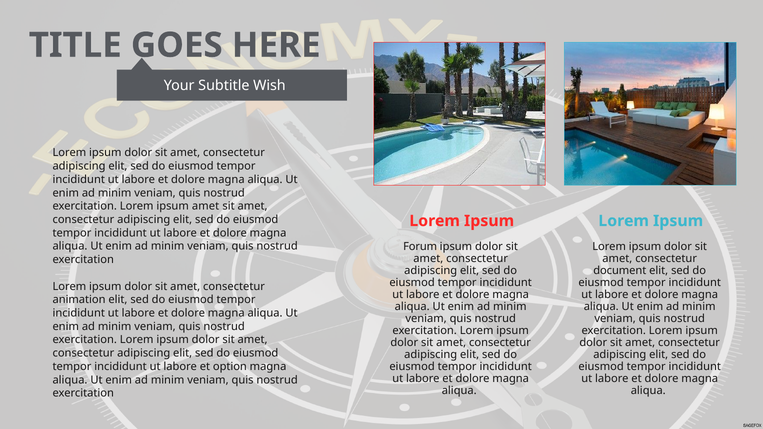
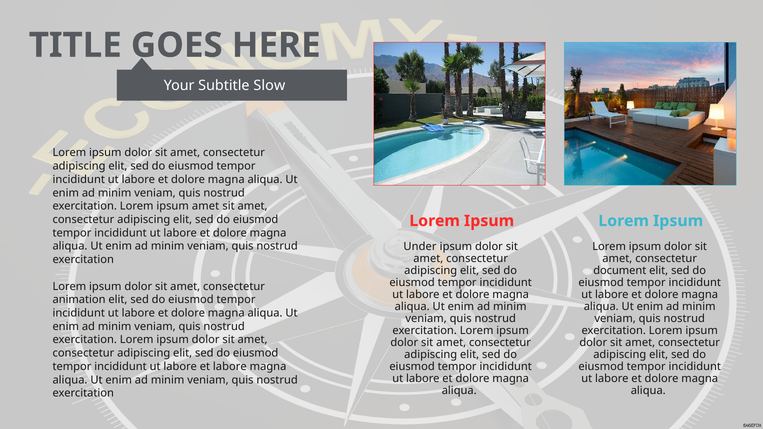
Wish: Wish -> Slow (269, 85)
Forum: Forum -> Under (420, 246)
et option: option -> labore (230, 367)
